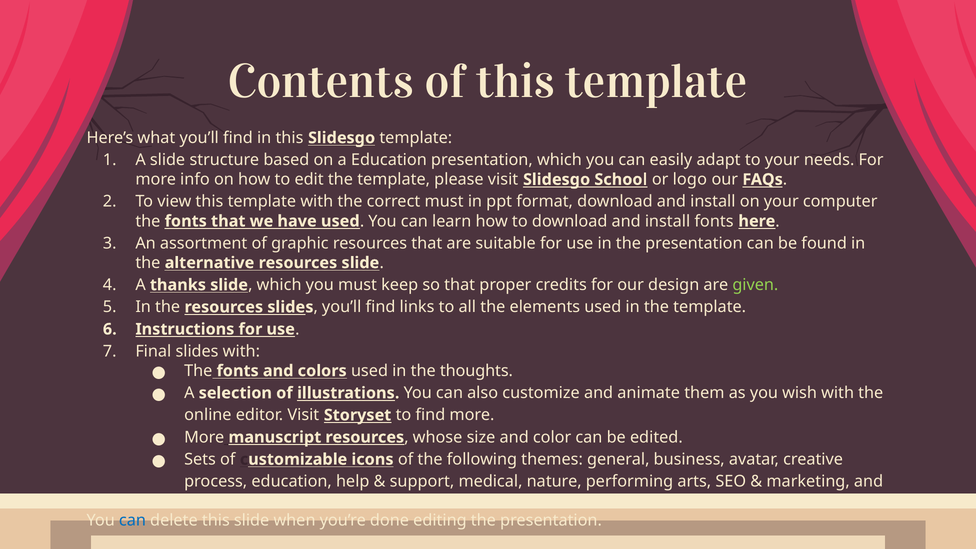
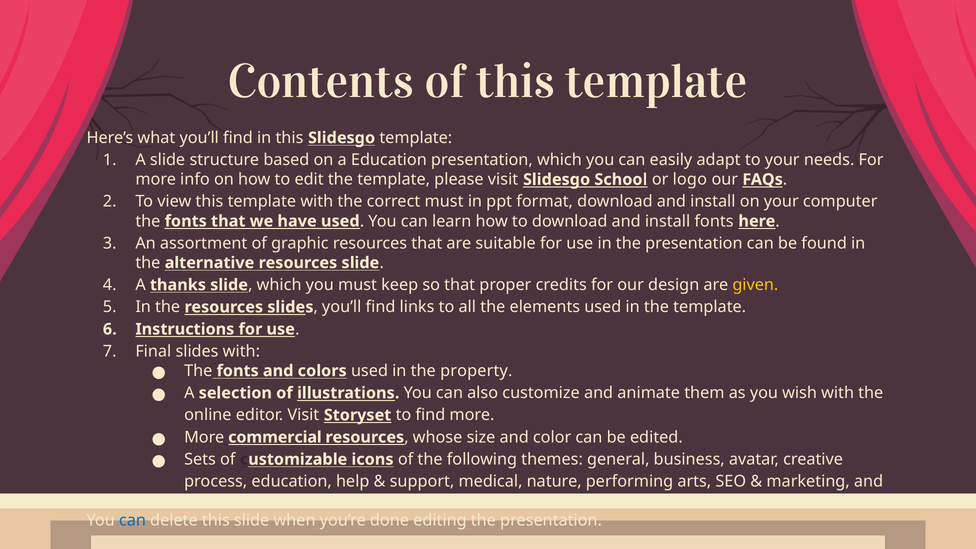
given colour: light green -> yellow (755, 285)
thoughts: thoughts -> property (476, 371)
manuscript: manuscript -> commercial (275, 437)
